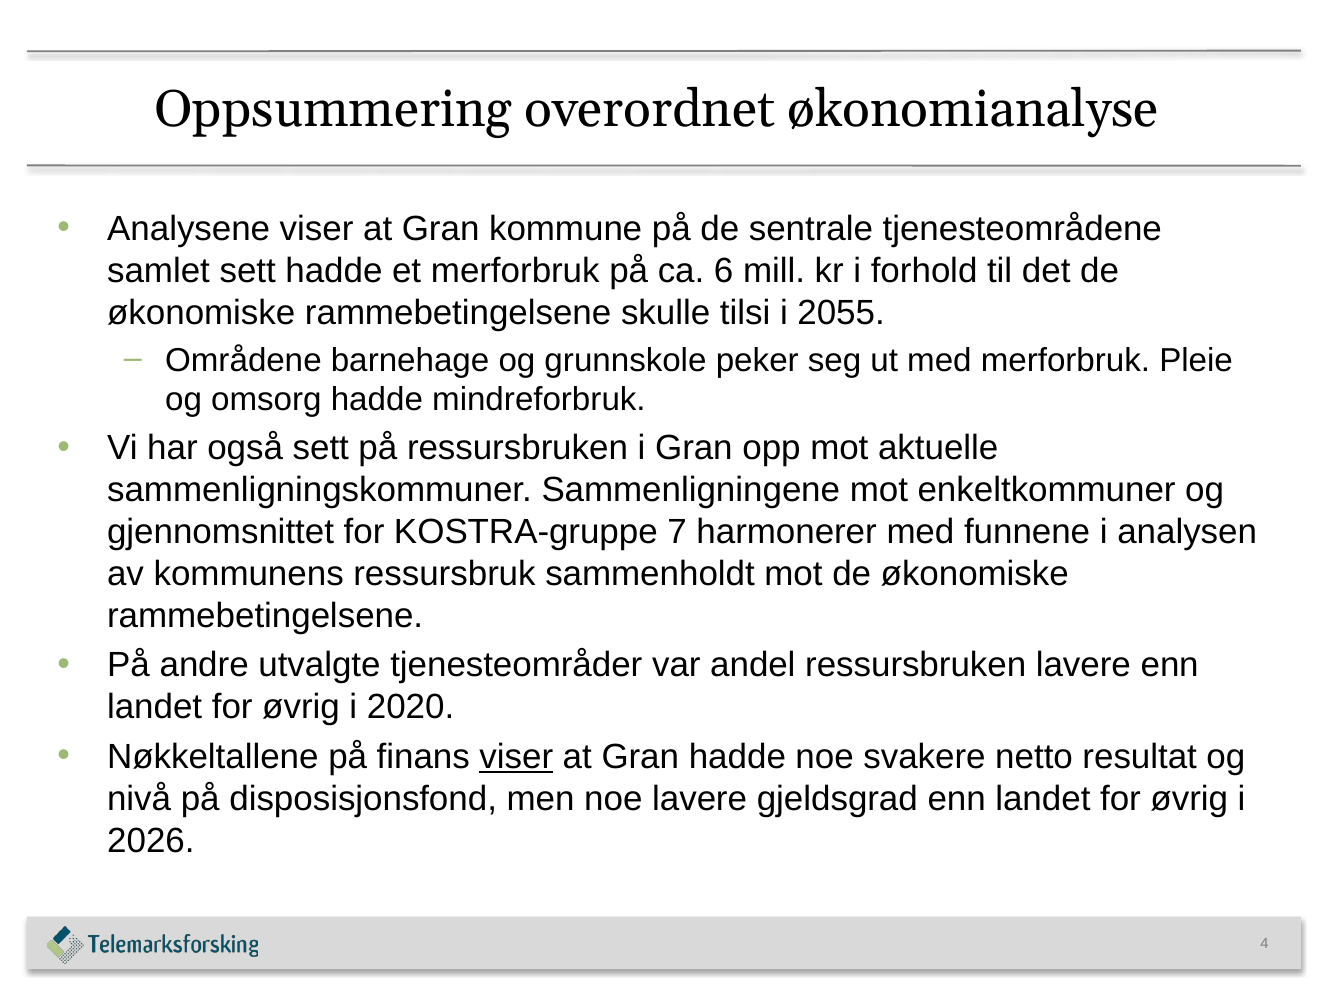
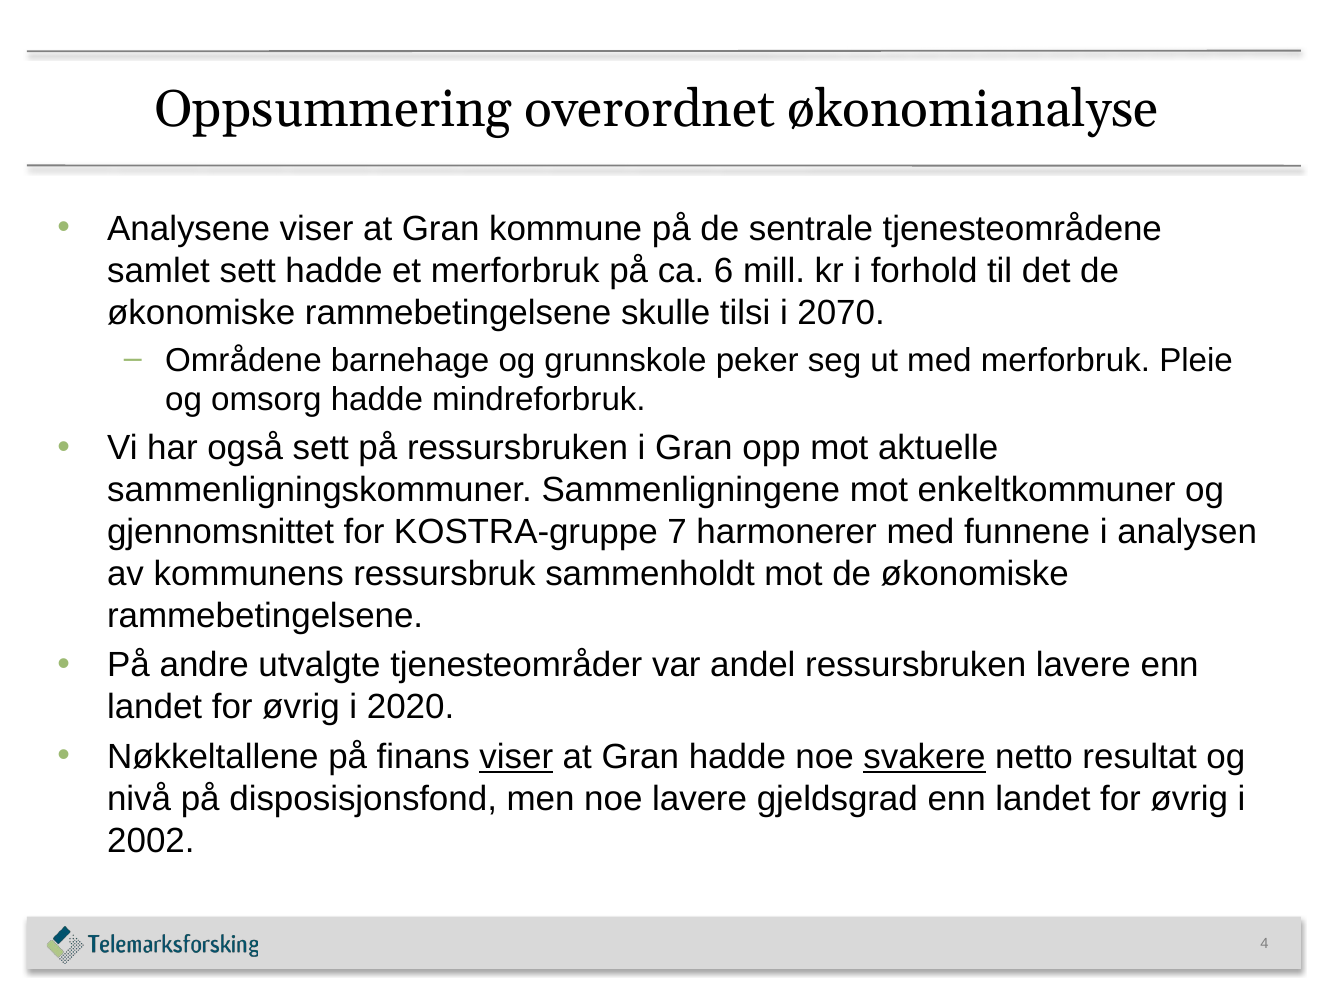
2055: 2055 -> 2070 (841, 313)
svakere underline: none -> present (924, 757)
2026: 2026 -> 2002 (151, 841)
